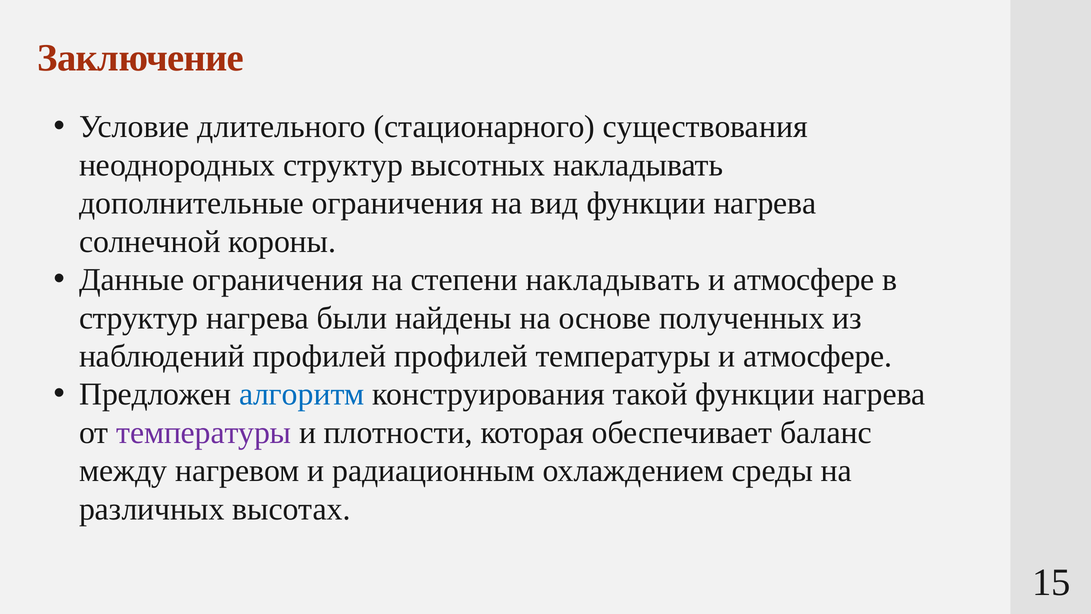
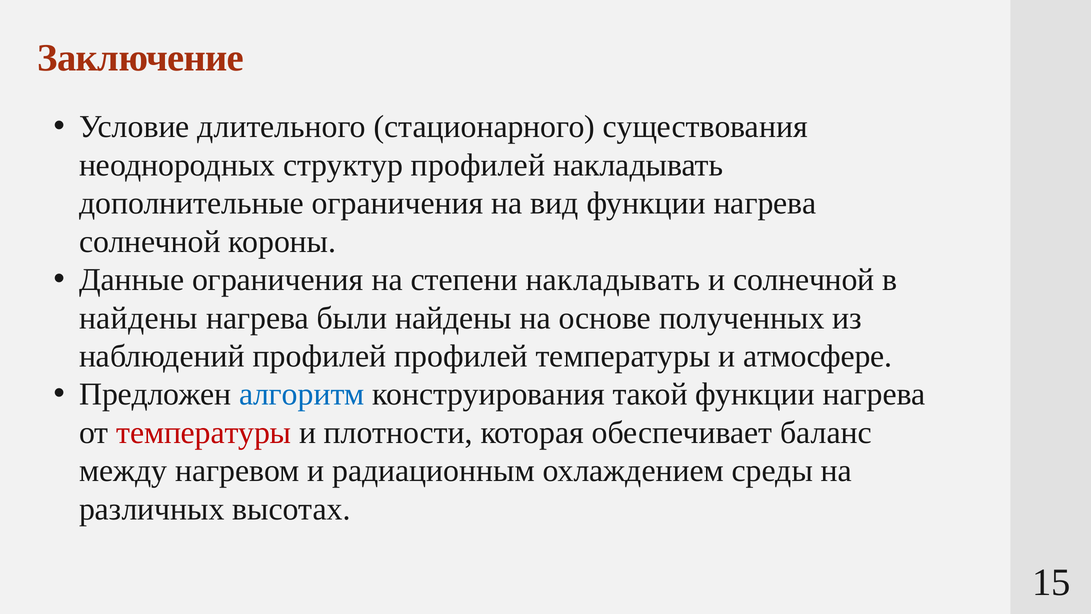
структур высотных: высотных -> профилей (478, 165)
атмосфере: атмосфере -> солнечной (804, 280)
структур: структур -> найдены (138, 318)
температуры colour: purple -> red (204, 432)
